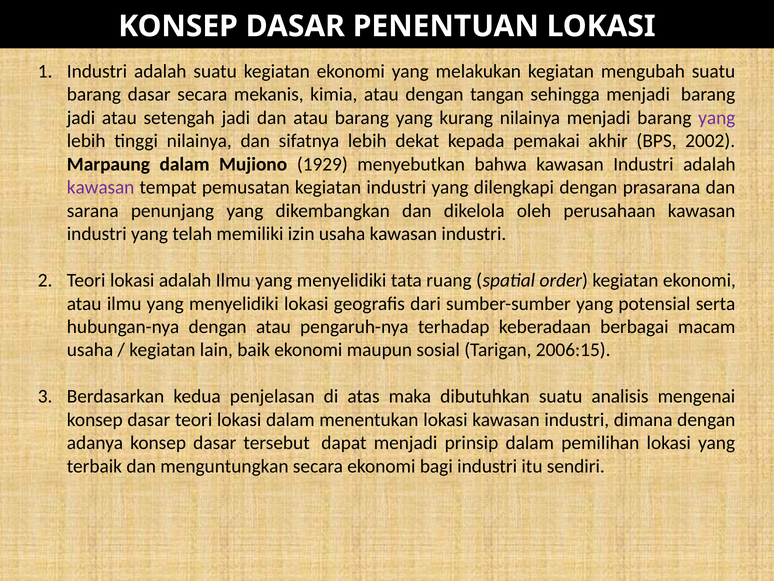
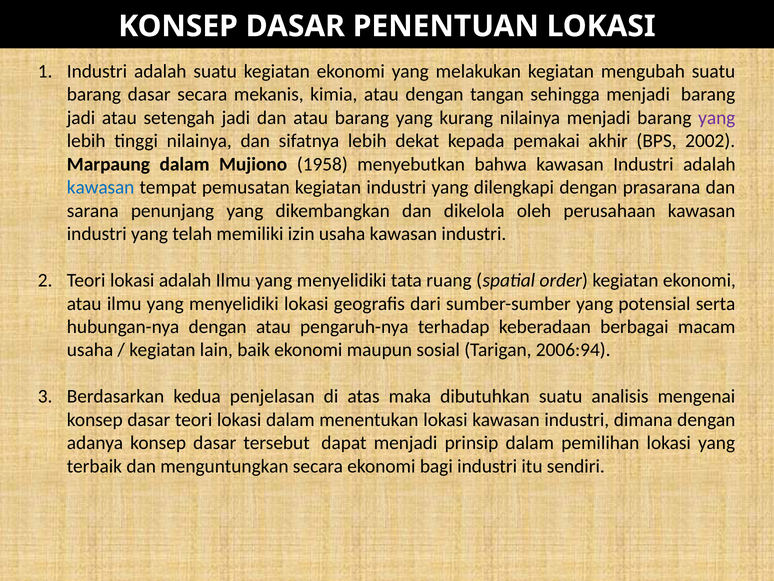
1929: 1929 -> 1958 (322, 164)
kawasan colour: purple -> blue (101, 187)
2006:15: 2006:15 -> 2006:94 (573, 350)
